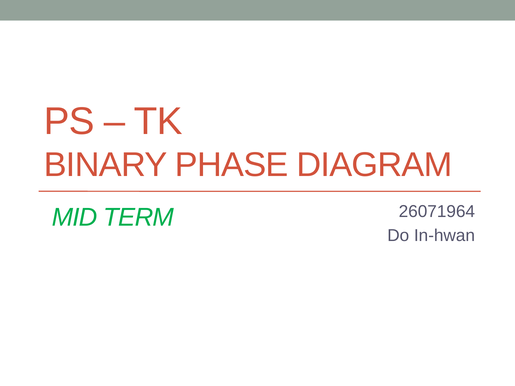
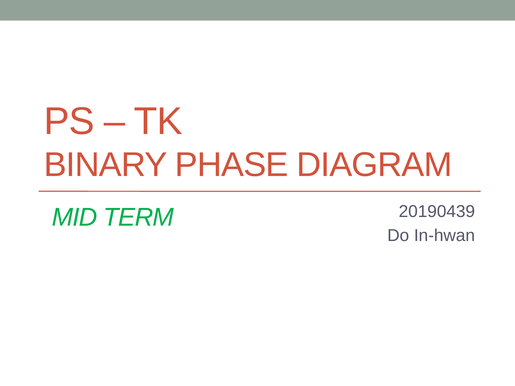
26071964: 26071964 -> 20190439 (437, 212)
